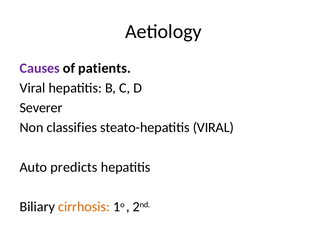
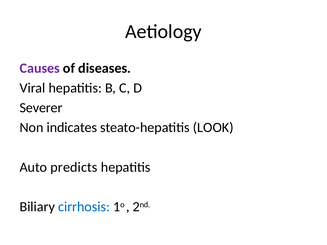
patients: patients -> diseases (105, 68)
classifies: classifies -> indicates (72, 128)
steato-hepatitis VIRAL: VIRAL -> LOOK (213, 128)
cirrhosis colour: orange -> blue (84, 207)
